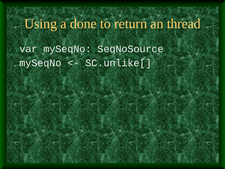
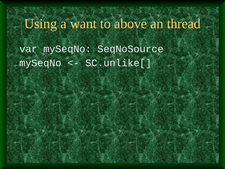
done: done -> want (83, 24)
return: return -> above (131, 24)
